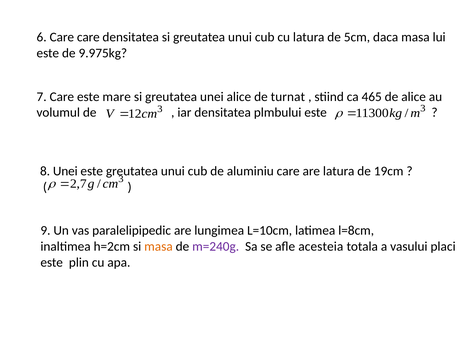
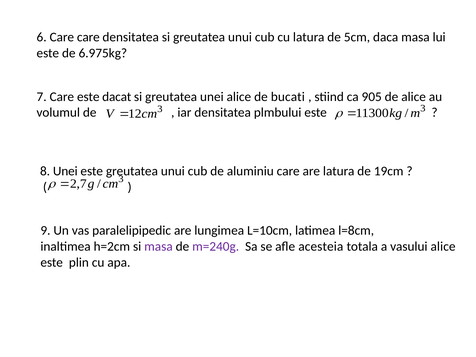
9.975kg: 9.975kg -> 6.975kg (103, 53)
mare: mare -> dacat (117, 97)
turnat: turnat -> bucati (288, 97)
465: 465 -> 905 (372, 97)
masa colour: orange -> purple (158, 246)
vasului placi: placi -> alice (443, 246)
